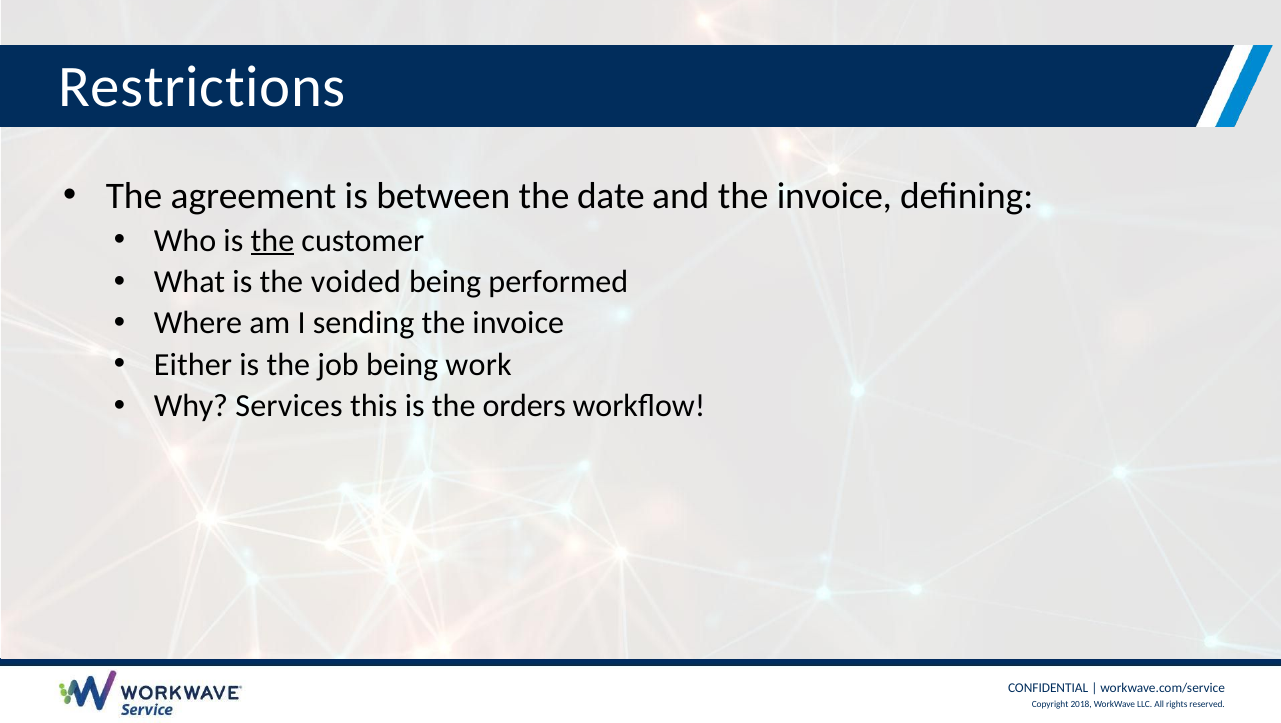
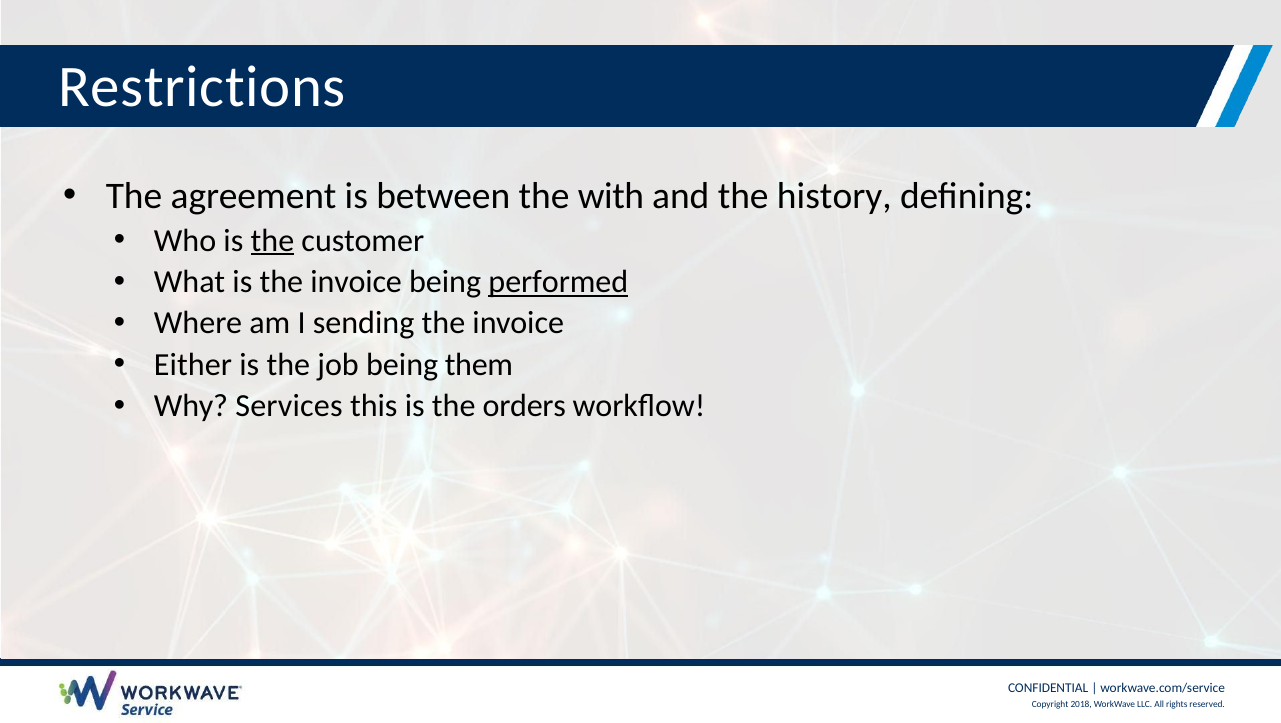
date: date -> with (611, 196)
and the invoice: invoice -> history (834, 196)
is the voided: voided -> invoice (356, 282)
performed underline: none -> present (558, 282)
work: work -> them (479, 364)
